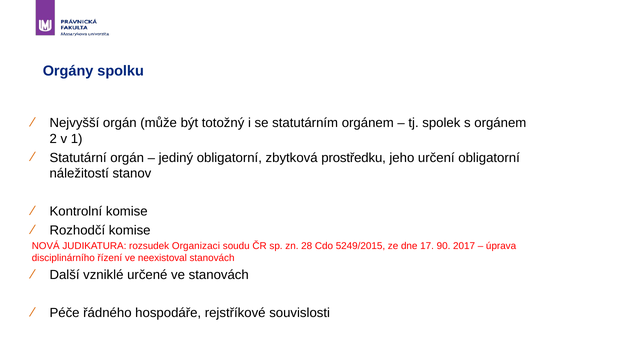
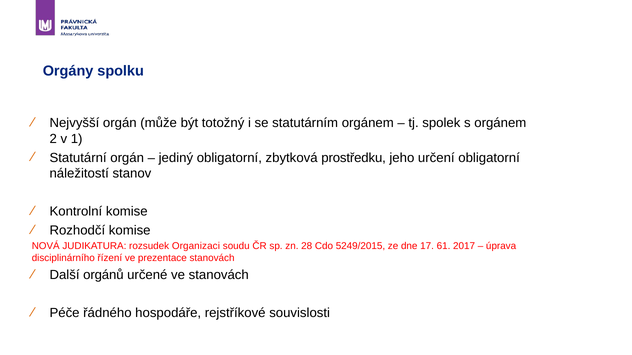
90: 90 -> 61 (444, 246)
neexistoval: neexistoval -> prezentace (162, 258)
vzniklé: vzniklé -> orgánů (103, 275)
